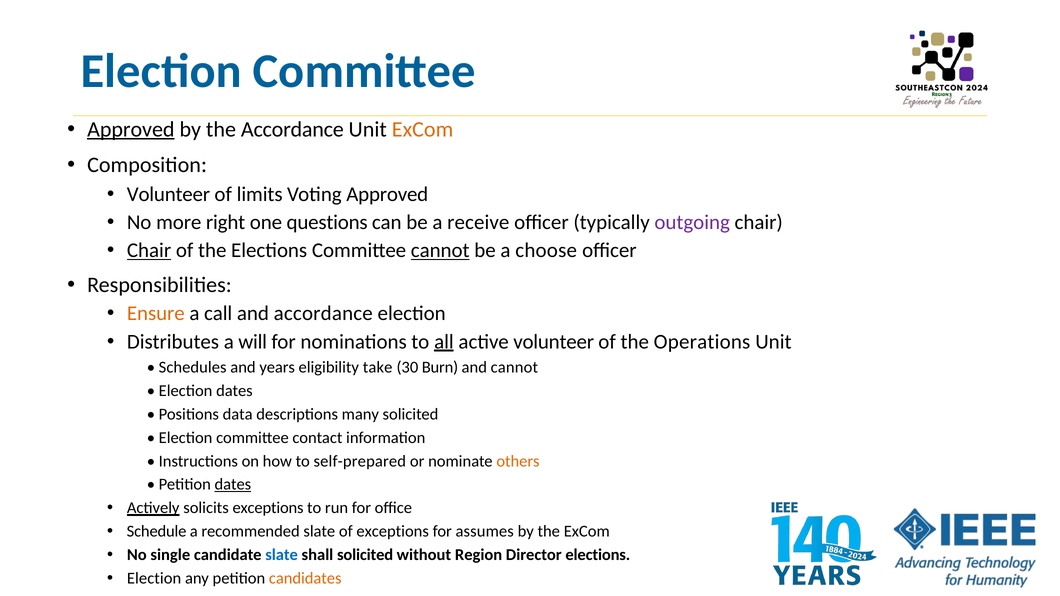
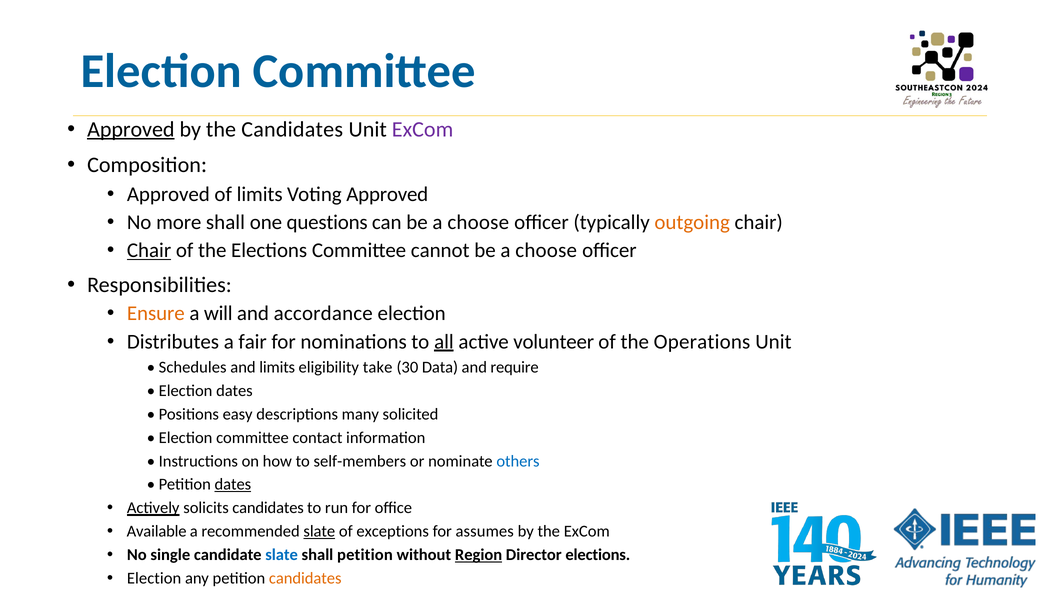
the Accordance: Accordance -> Candidates (292, 129)
ExCom colour: orange -> purple (423, 129)
Volunteer: Volunteer -> Approved (168, 194)
more right: right -> shall (225, 222)
can be a receive: receive -> choose (478, 222)
outgoing colour: purple -> orange (692, 222)
cannot underline: present -> none (440, 251)
call: call -> will (218, 314)
will: will -> fair (253, 342)
and years: years -> limits (277, 368)
Burn: Burn -> Data (440, 368)
and cannot: cannot -> require (515, 368)
data: data -> easy (238, 414)
self-prepared: self-prepared -> self-members (360, 461)
others colour: orange -> blue (518, 461)
solicits exceptions: exceptions -> candidates (268, 508)
Schedule: Schedule -> Available (157, 532)
slate underline: none -> present (319, 532)
shall solicited: solicited -> petition (365, 555)
Region underline: none -> present (479, 555)
